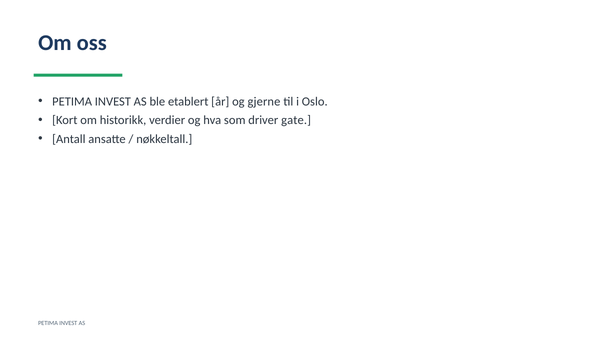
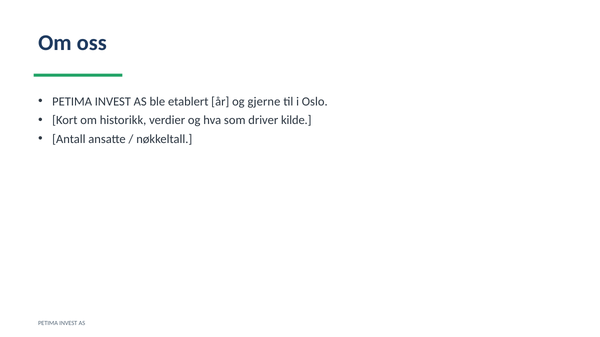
gate: gate -> kilde (296, 120)
